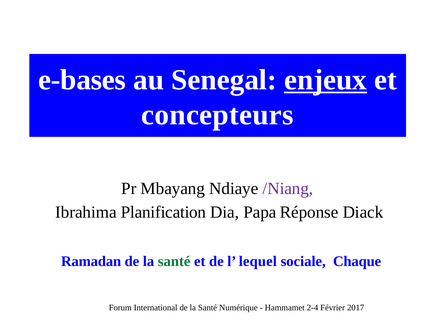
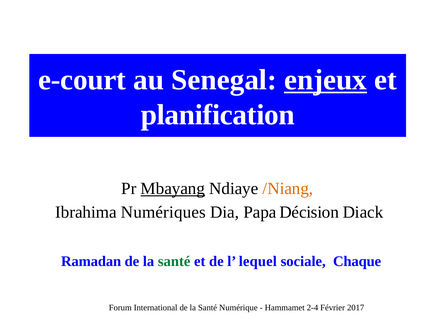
e-bases: e-bases -> e-court (82, 80)
concepteurs: concepteurs -> planification (218, 115)
Mbayang underline: none -> present (173, 189)
/Niang colour: purple -> orange (288, 189)
Planification: Planification -> Numériques (163, 212)
Réponse: Réponse -> Décision (309, 212)
